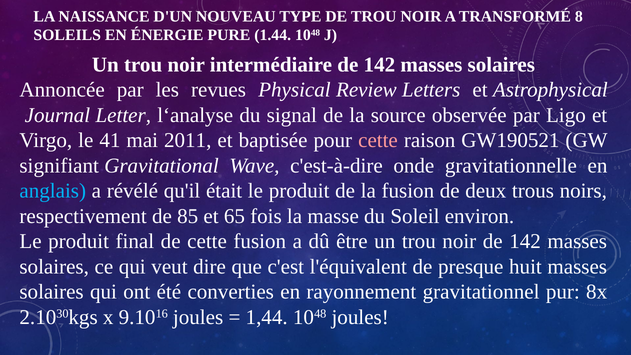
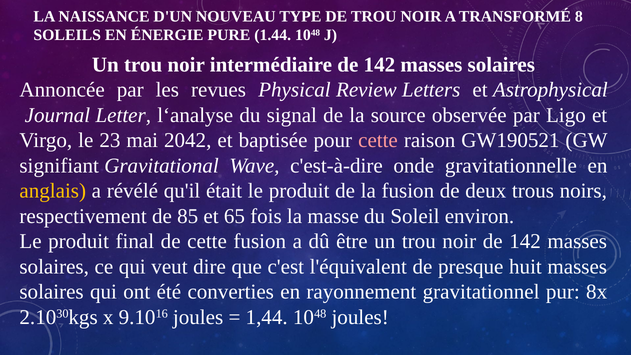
41: 41 -> 23 (110, 140)
2011: 2011 -> 2042 (188, 140)
anglais colour: light blue -> yellow (53, 191)
